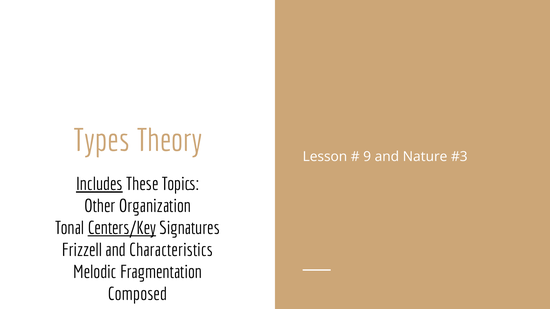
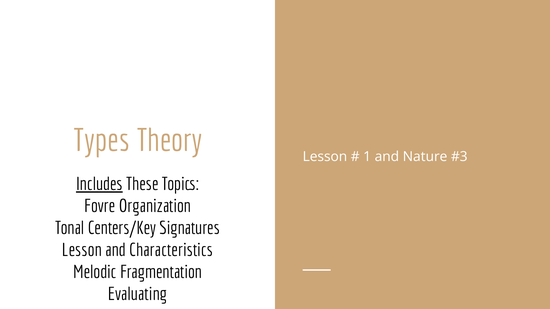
9: 9 -> 1 (367, 157)
Other: Other -> Fovre (100, 206)
Centers/Key underline: present -> none (122, 228)
Frizzell: Frizzell -> Lesson (82, 250)
Composed: Composed -> Evaluating (138, 294)
